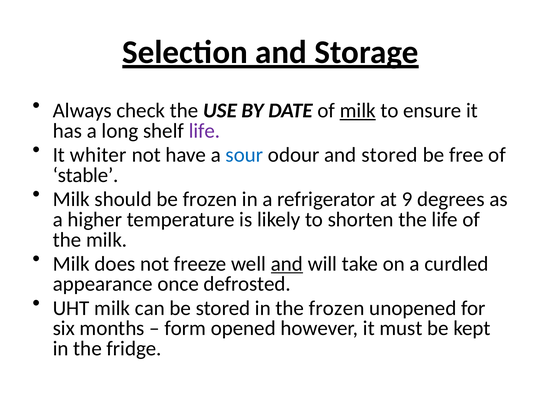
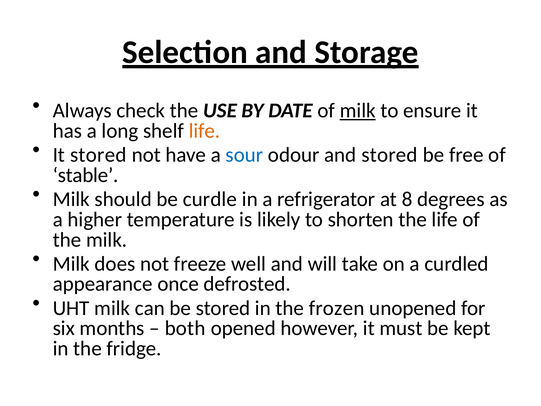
life colour: purple -> orange (204, 131)
It whiter: whiter -> stored (98, 155)
be frozen: frozen -> curdle (210, 199)
9: 9 -> 8 (407, 199)
and underline: present -> none (287, 264)
form: form -> both (185, 328)
